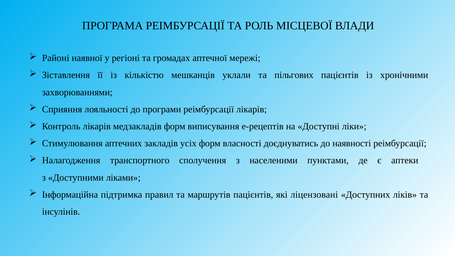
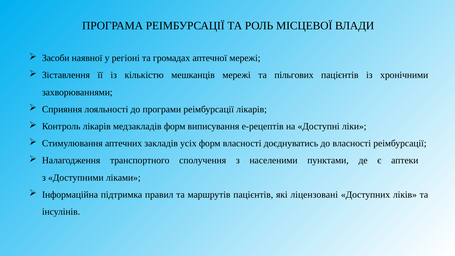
Районі: Районі -> Засоби (56, 58)
мешканців уклали: уклали -> мережі (237, 75)
до наявності: наявності -> власності (352, 143)
